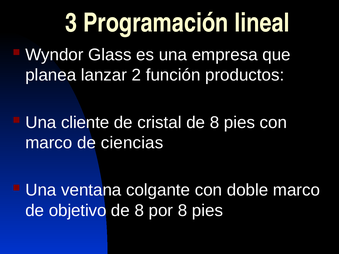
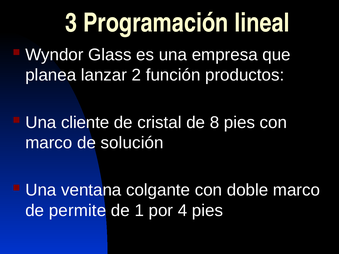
ciencias: ciencias -> solución (132, 143)
objetivo: objetivo -> permite (78, 211)
8: 8 -> 1 (139, 211)
por 8: 8 -> 4 (183, 211)
